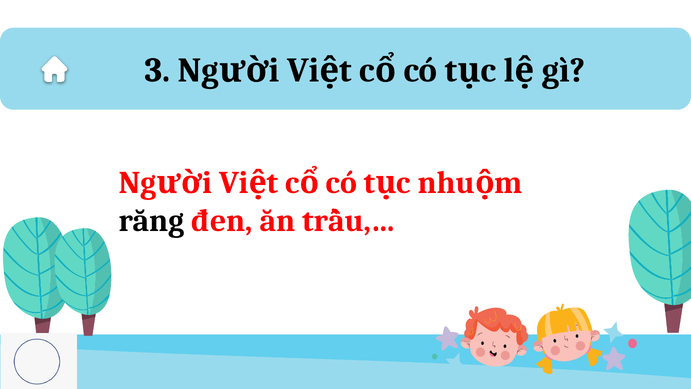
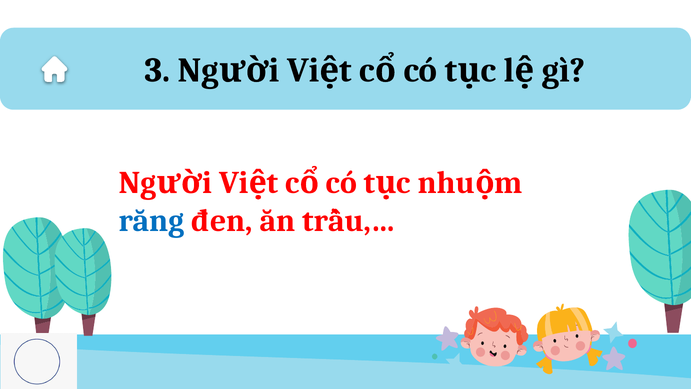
răng colour: black -> blue (151, 220)
